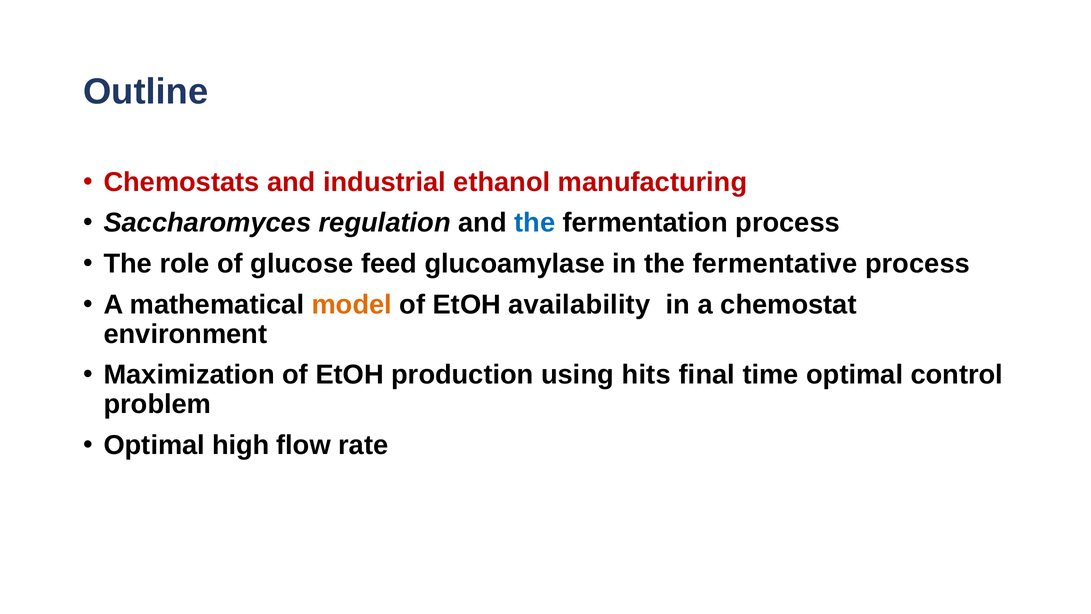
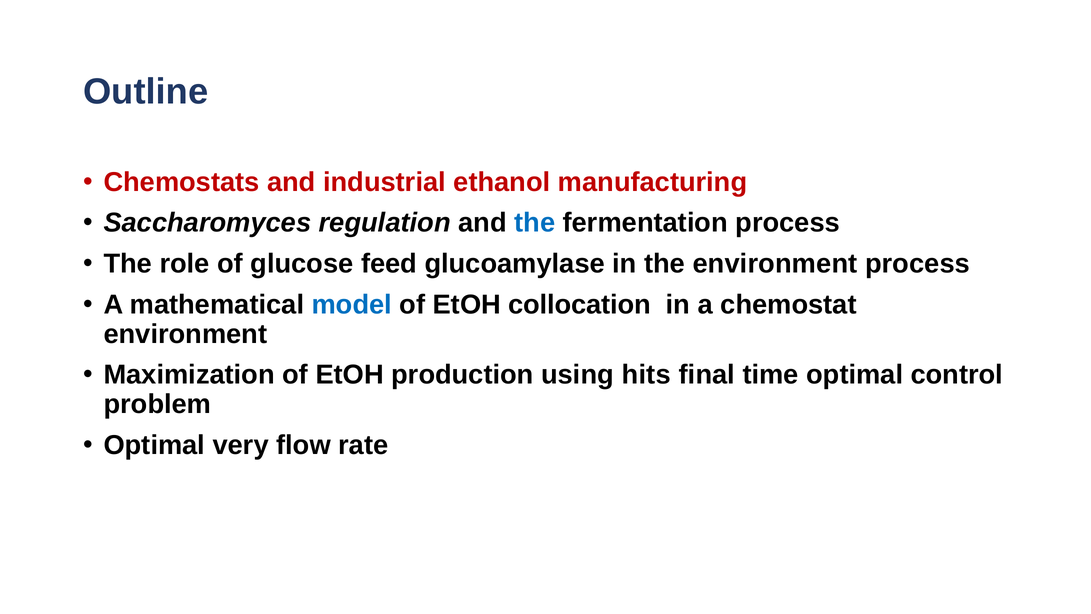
the fermentative: fermentative -> environment (775, 264)
model colour: orange -> blue (352, 304)
availability: availability -> collocation (580, 304)
high: high -> very (241, 445)
